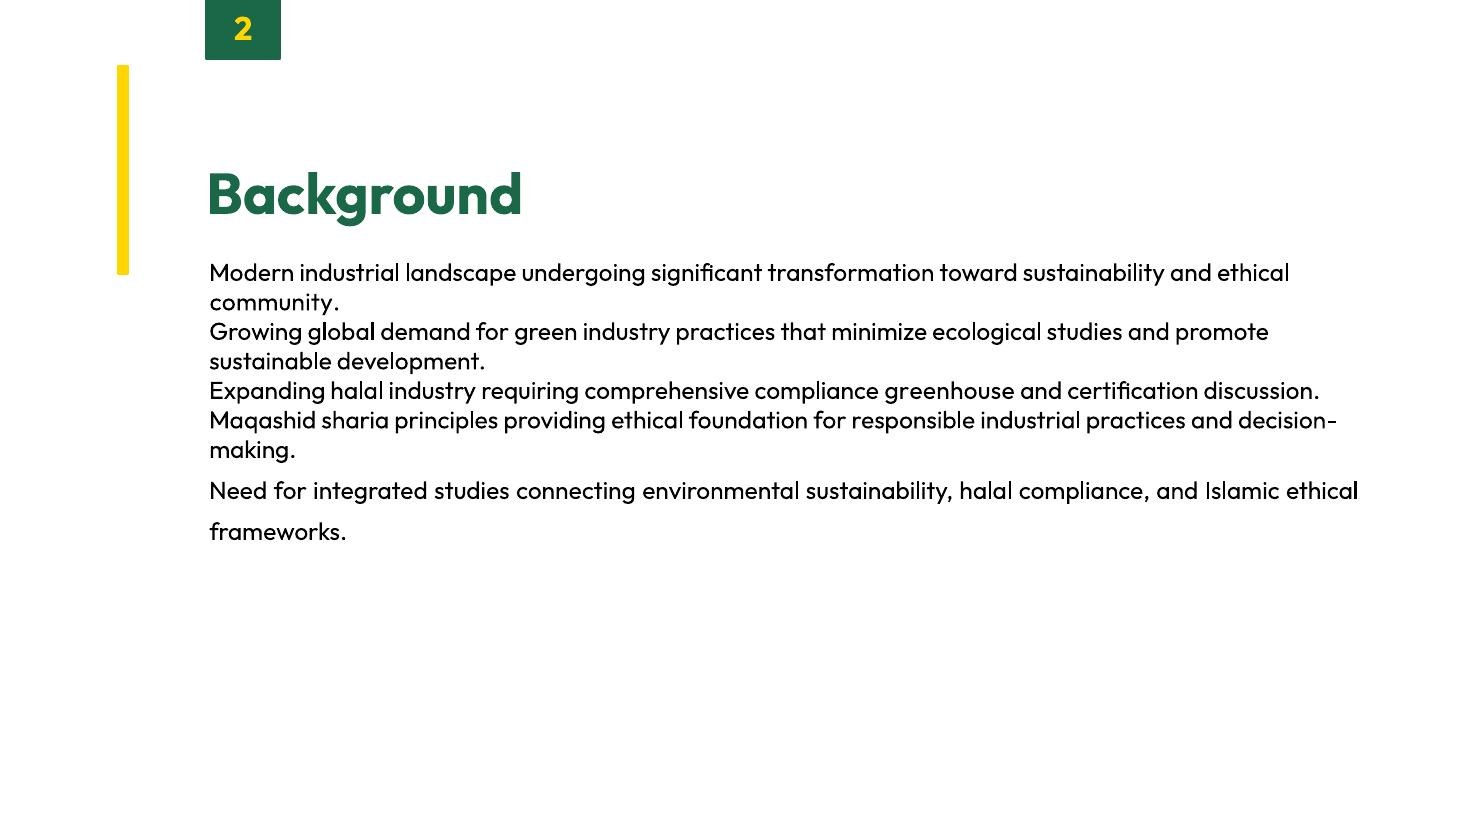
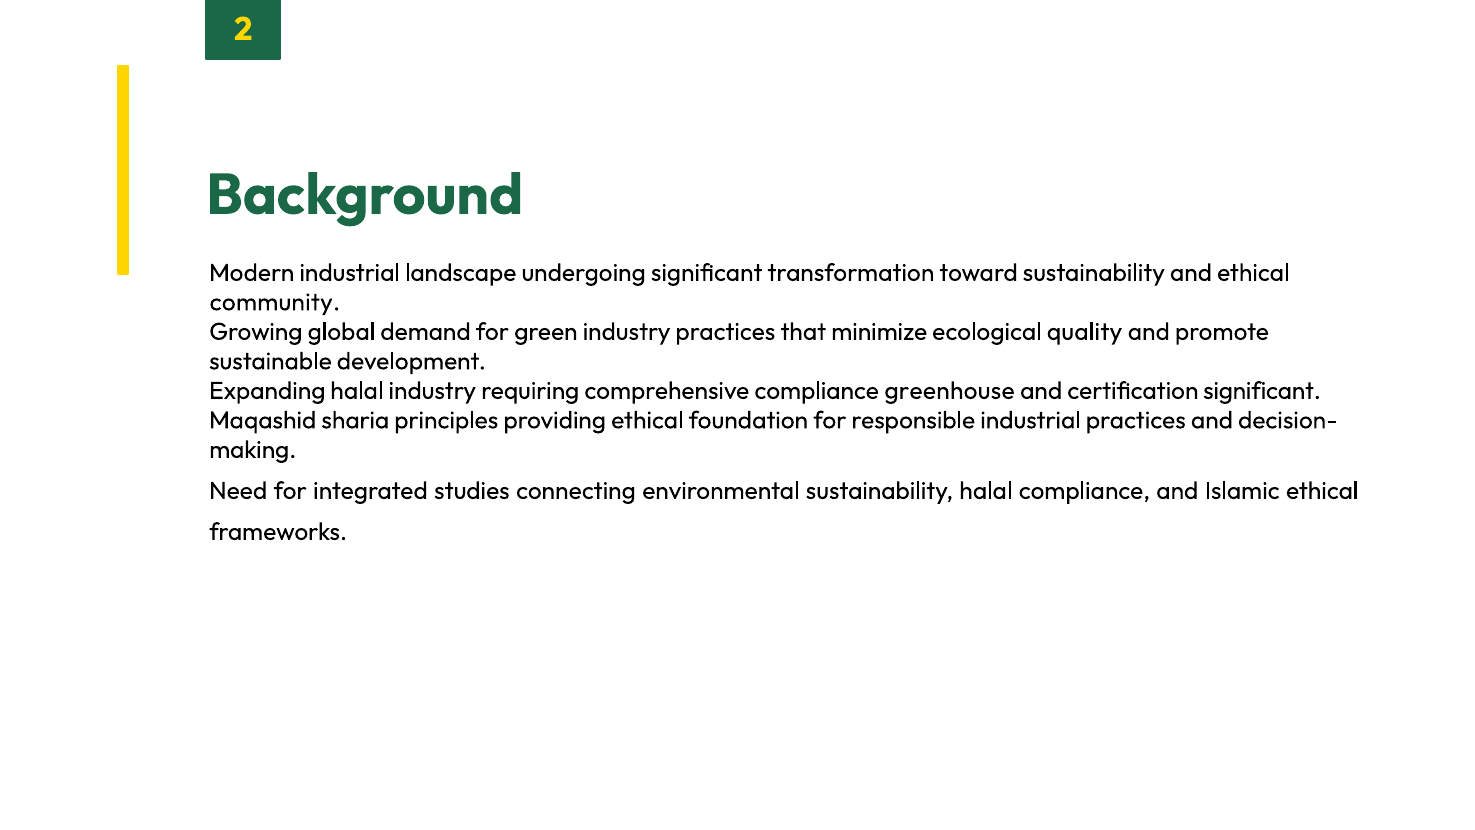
ecological studies: studies -> quality (1085, 332)
certification discussion: discussion -> significant (1262, 391)
